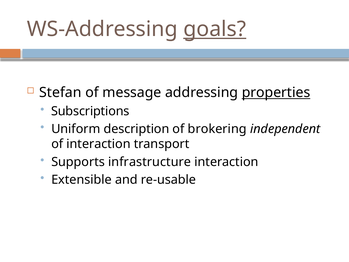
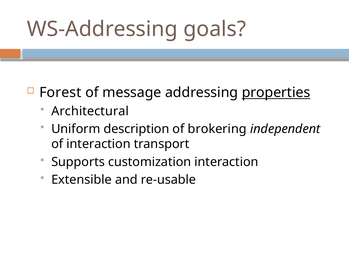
goals underline: present -> none (215, 29)
Stefan: Stefan -> Forest (60, 92)
Subscriptions: Subscriptions -> Architectural (90, 111)
infrastructure: infrastructure -> customization (150, 162)
